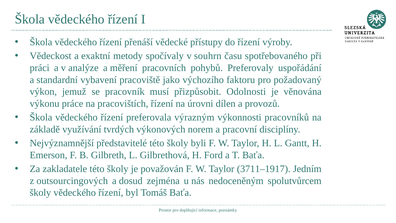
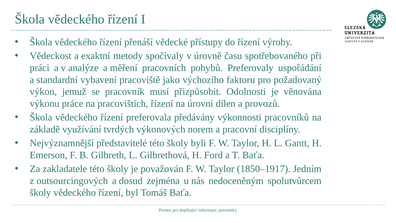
souhrn: souhrn -> úrovně (208, 56)
výrazným: výrazným -> předávány (194, 117)
3711–1917: 3711–1917 -> 1850–1917 (264, 169)
